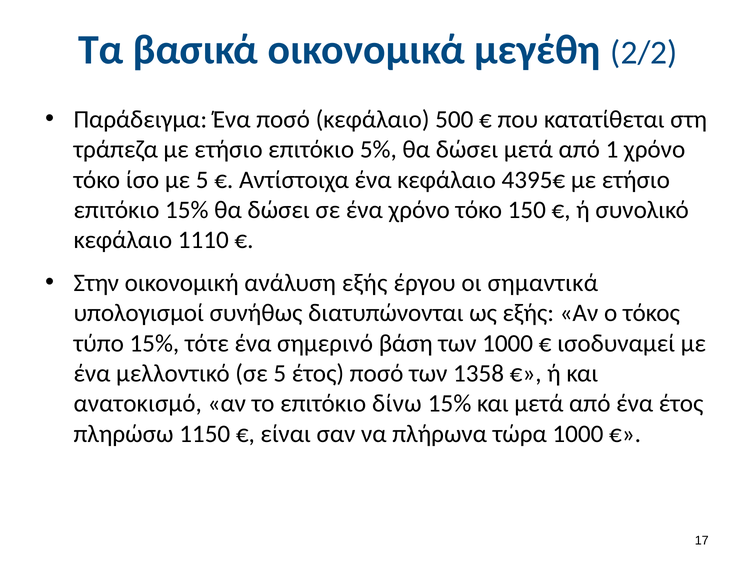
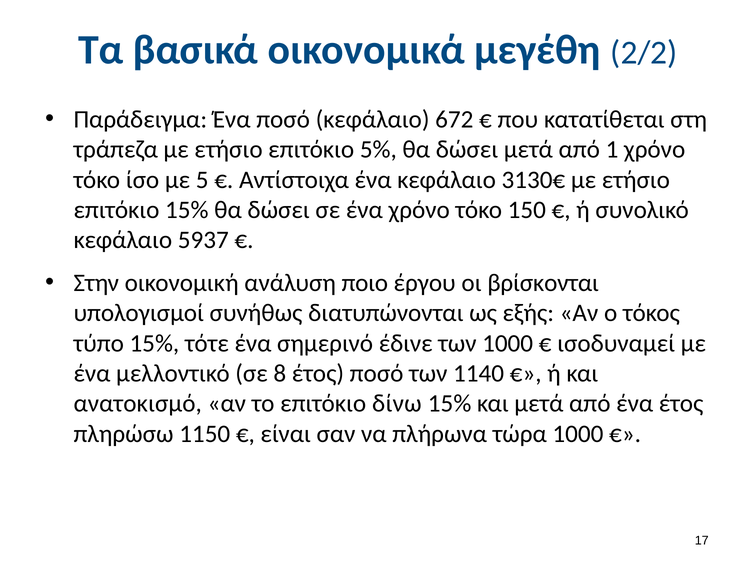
500: 500 -> 672 (454, 119)
4395€: 4395€ -> 3130€ (533, 180)
1110: 1110 -> 5937 (203, 240)
ανάλυση εξής: εξής -> ποιο (365, 283)
σημαντικά: σημαντικά -> βρίσκονται (543, 283)
βάση: βάση -> έδινε (406, 343)
σε 5: 5 -> 8 (280, 373)
1358: 1358 -> 1140 (479, 373)
